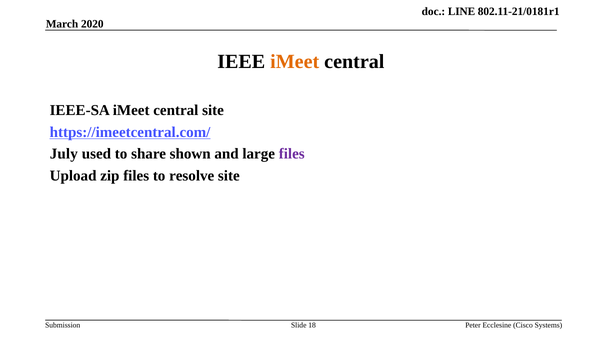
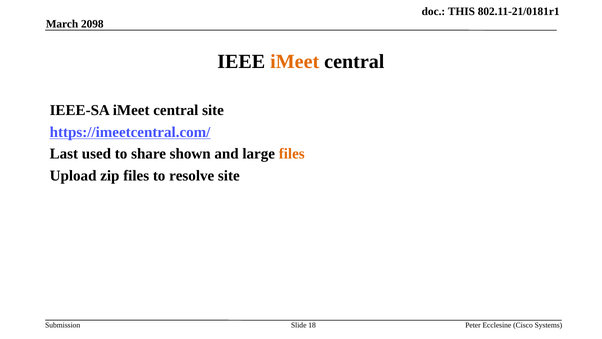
LINE: LINE -> THIS (461, 12)
2020: 2020 -> 2098 (92, 24)
July: July -> Last (64, 154)
files colour: purple -> orange (292, 154)
